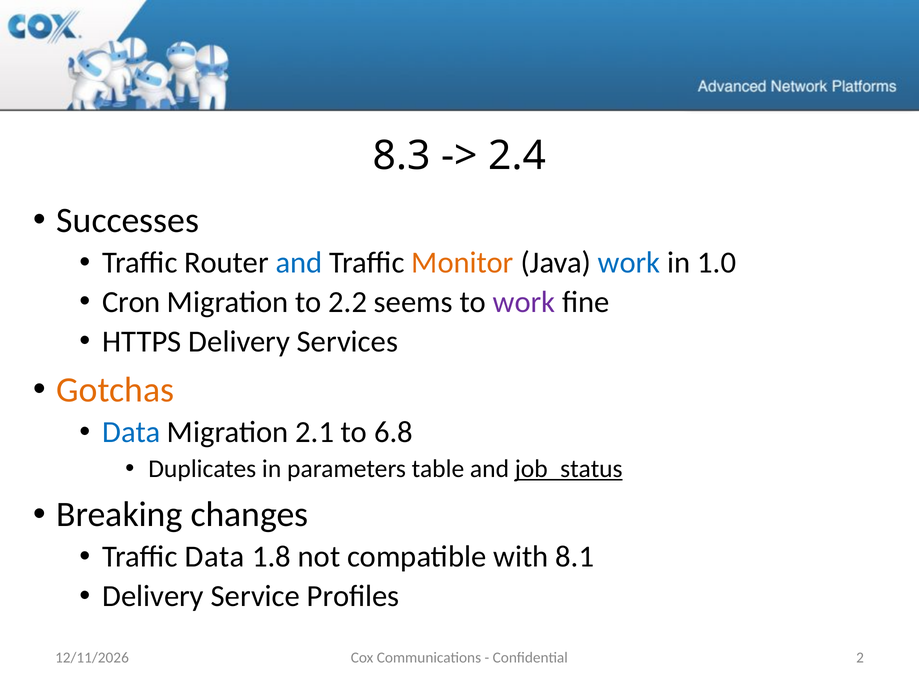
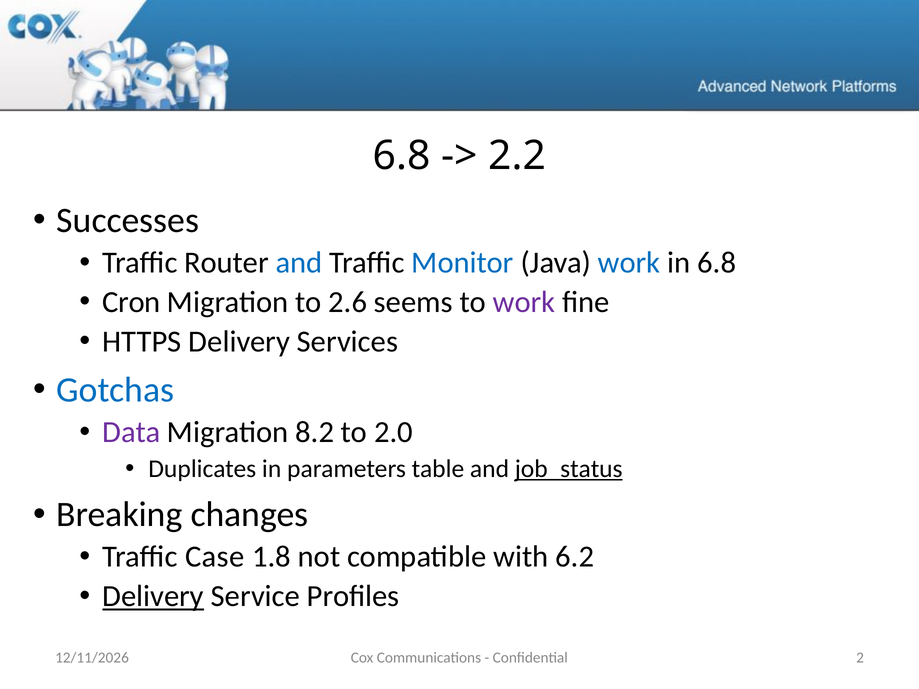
8.3: 8.3 -> 6.8 (402, 156)
2.4: 2.4 -> 2.2 (517, 156)
Monitor colour: orange -> blue (463, 263)
in 1.0: 1.0 -> 6.8 (717, 263)
2.2: 2.2 -> 2.6 (348, 302)
Gotchas colour: orange -> blue (115, 390)
Data colour: blue -> purple (131, 432)
2.1: 2.1 -> 8.2 (315, 432)
6.8: 6.8 -> 2.0 (393, 432)
Traffic Data: Data -> Case (215, 557)
8.1: 8.1 -> 6.2 (575, 557)
Delivery underline: none -> present (153, 596)
